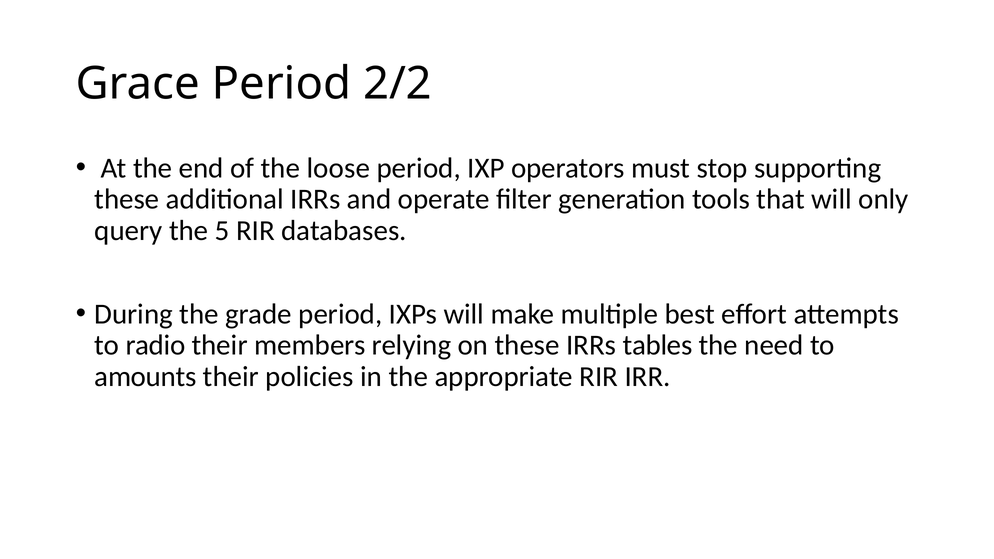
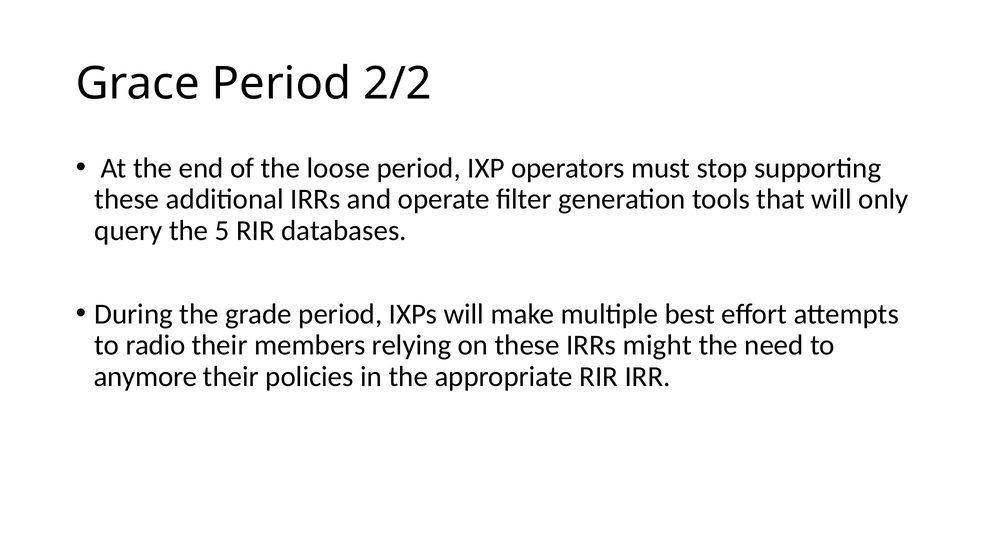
tables: tables -> might (657, 345)
amounts: amounts -> anymore (146, 377)
